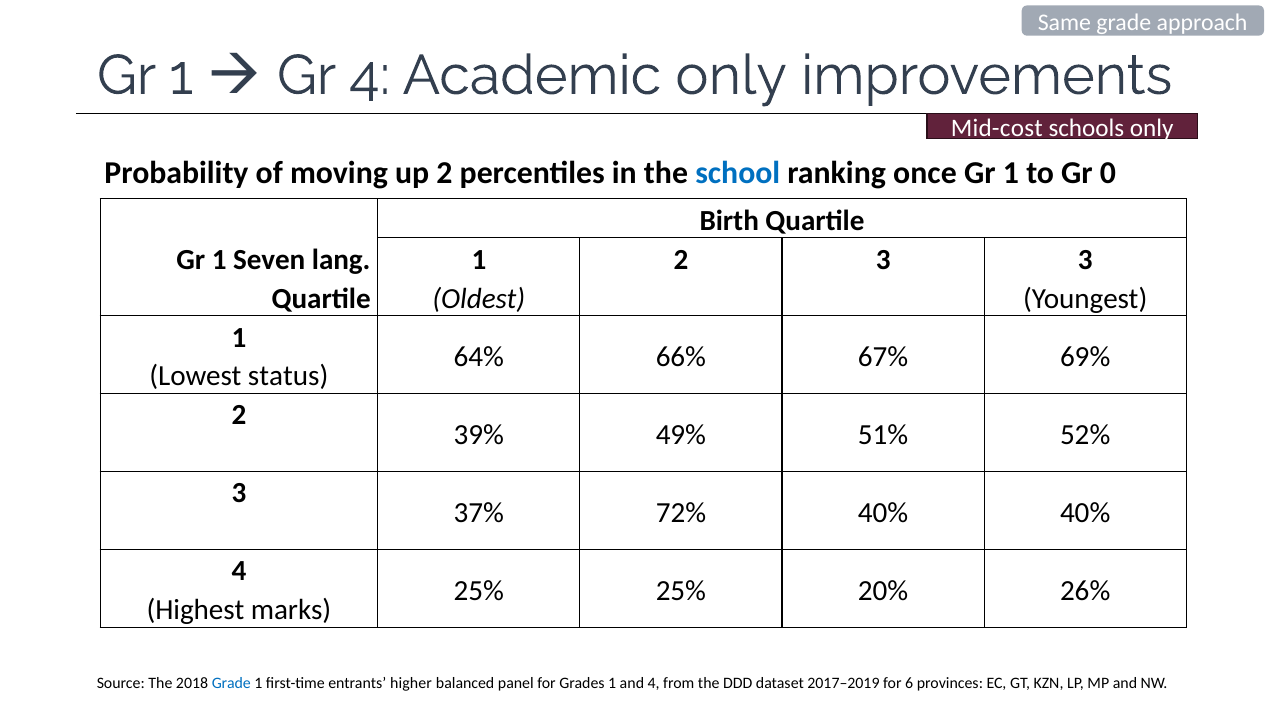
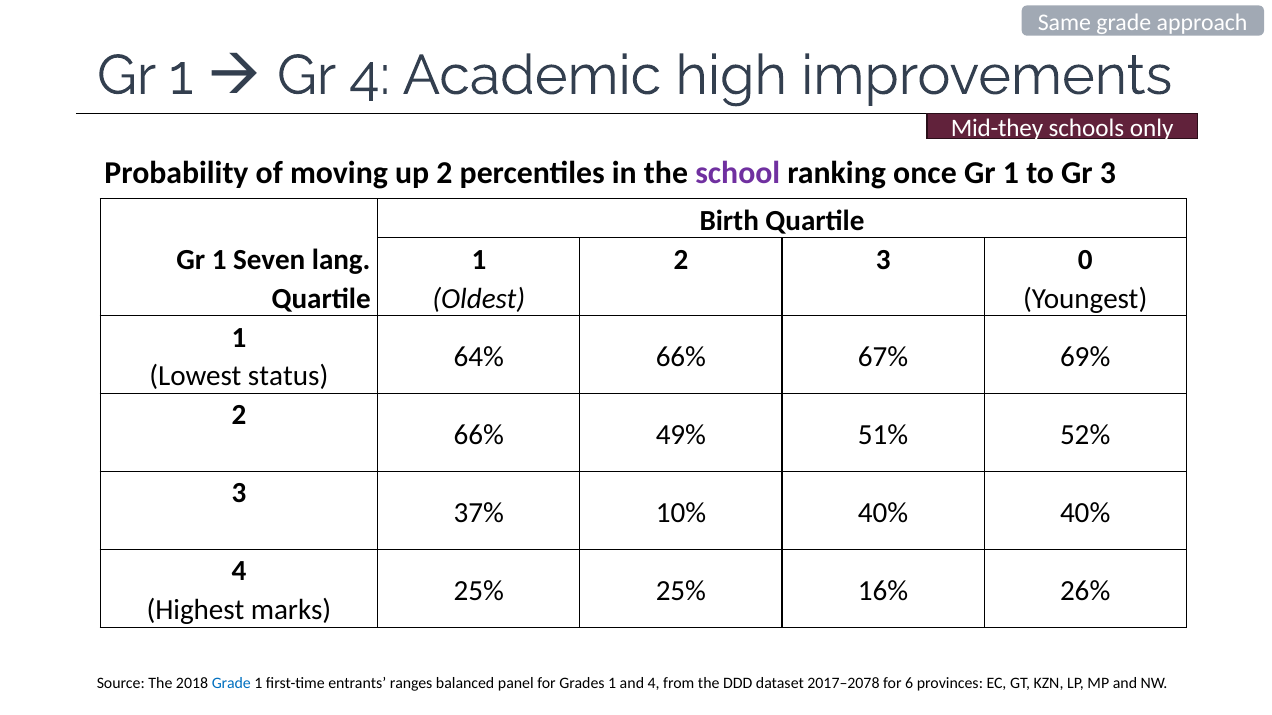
Academic only: only -> high (731, 76)
Mid-cost: Mid-cost -> Mid-they (997, 128)
school colour: blue -> purple (738, 173)
Gr 0: 0 -> 3 (1108, 173)
3 3: 3 -> 0 (1085, 260)
39%: 39% -> 66% (479, 435)
72%: 72% -> 10% (681, 513)
20%: 20% -> 16% (883, 591)
higher: higher -> ranges (411, 684)
2017–2019: 2017–2019 -> 2017–2078 (843, 684)
